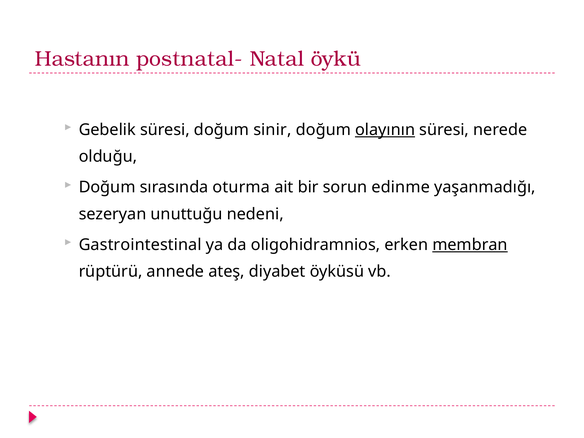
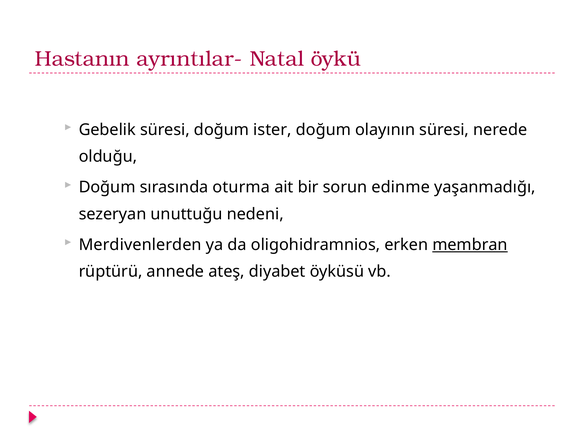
postnatal-: postnatal- -> ayrıntılar- (189, 59)
sinir: sinir -> ister (272, 130)
olayının underline: present -> none (385, 130)
Gastrointestinal: Gastrointestinal -> Merdivenlerden (140, 245)
